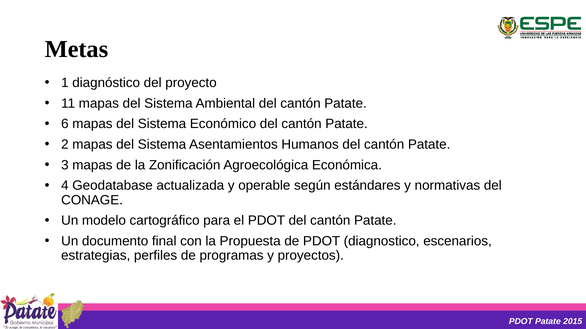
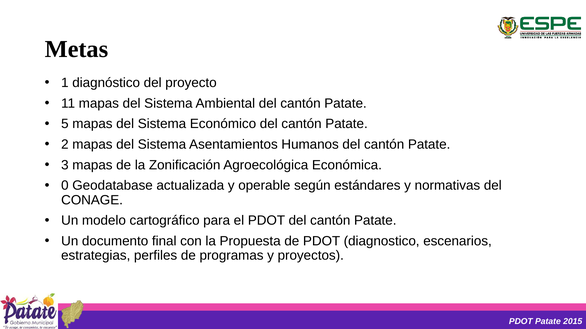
6: 6 -> 5 (65, 124)
4: 4 -> 0 (65, 186)
